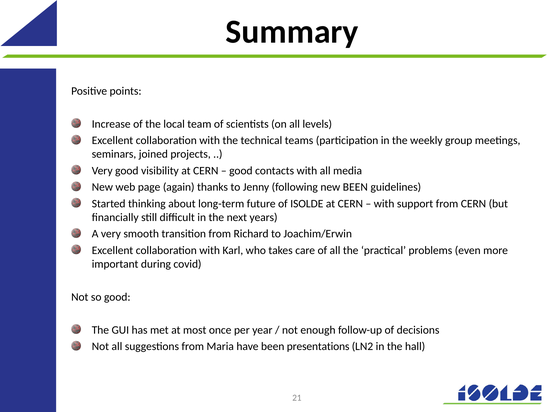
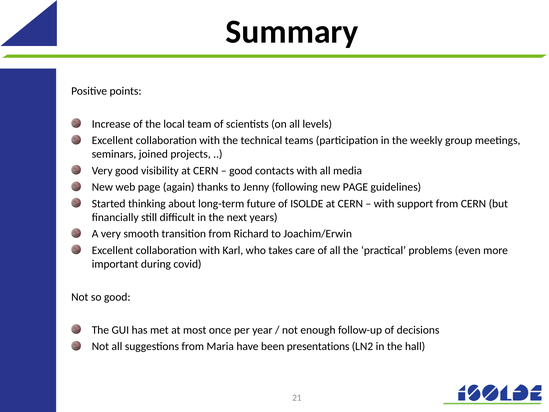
new BEEN: BEEN -> PAGE (355, 187)
